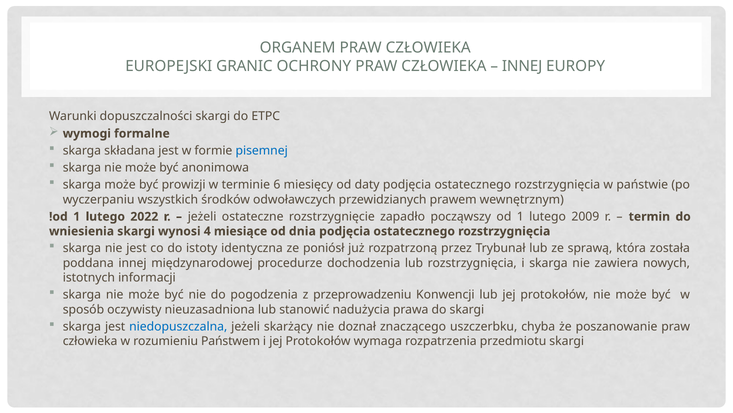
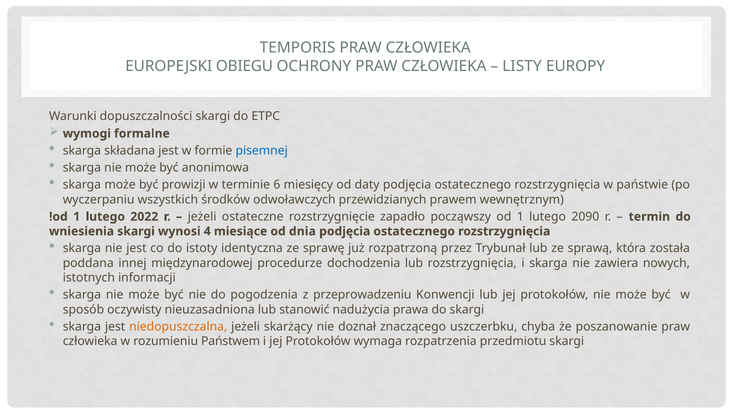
ORGANEM: ORGANEM -> TEMPORIS (298, 48)
GRANIC: GRANIC -> OBIEGU (244, 66)
INNEJ: INNEJ -> LISTY (522, 66)
2009: 2009 -> 2090 (585, 216)
poniósł: poniósł -> sprawę (324, 248)
niedopuszczalna colour: blue -> orange (178, 326)
